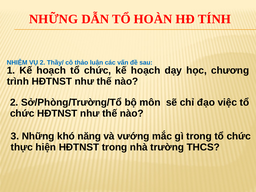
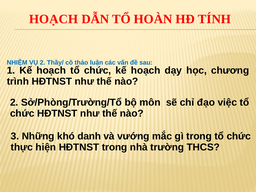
NHỮNG: NHỮNG -> HOẠCH (54, 19)
năng: năng -> danh (89, 136)
